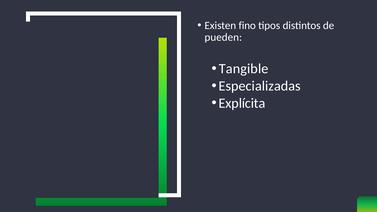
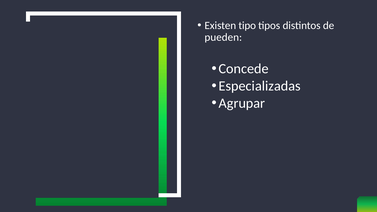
fino: fino -> tipo (247, 25)
Tangible: Tangible -> Concede (244, 69)
Explícita: Explícita -> Agrupar (242, 103)
